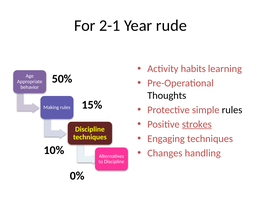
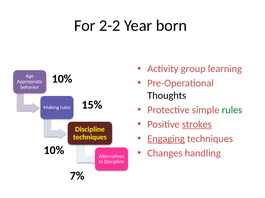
2-1: 2-1 -> 2-2 (110, 26)
rude: rude -> born (171, 26)
habits: habits -> group (193, 69)
50%: 50% -> 10% (62, 79)
rules colour: black -> green (232, 110)
Engaging underline: none -> present (166, 139)
0%: 0% -> 7% (77, 176)
